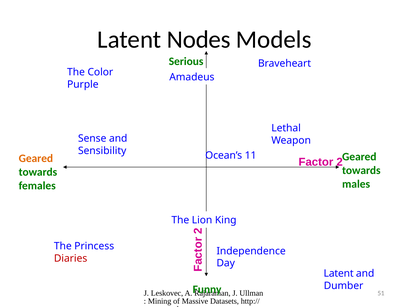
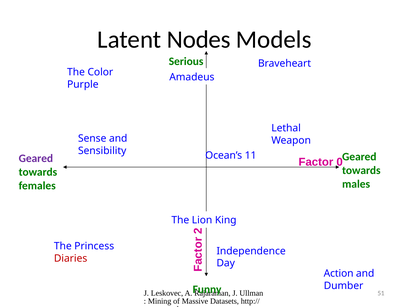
Geared colour: orange -> purple (36, 158)
Factor 2: 2 -> 0 (340, 162)
Latent: Latent -> Action (339, 273)
